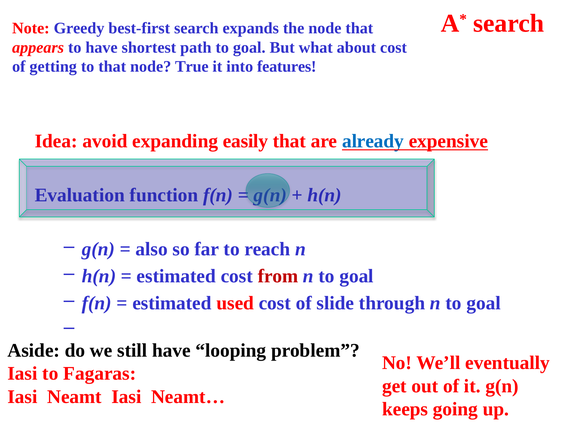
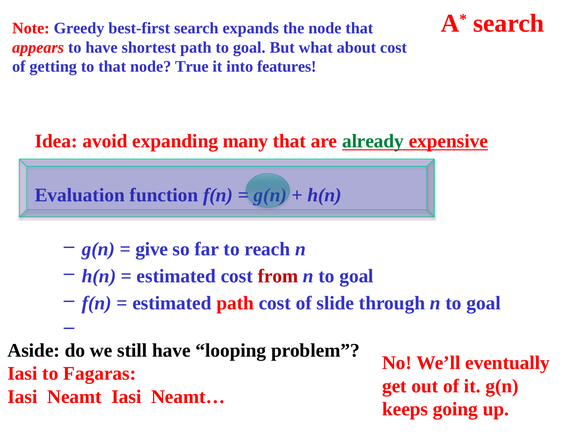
easily: easily -> many (246, 141)
already colour: blue -> green (373, 141)
also: also -> give (152, 249)
estimated used: used -> path (235, 303)
